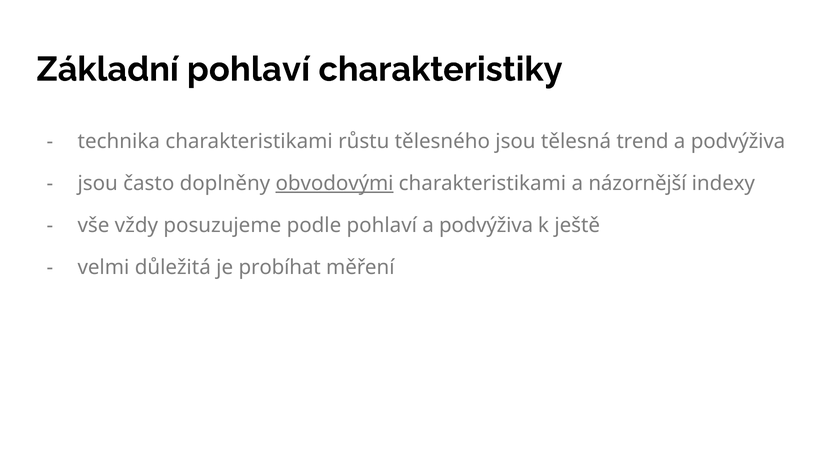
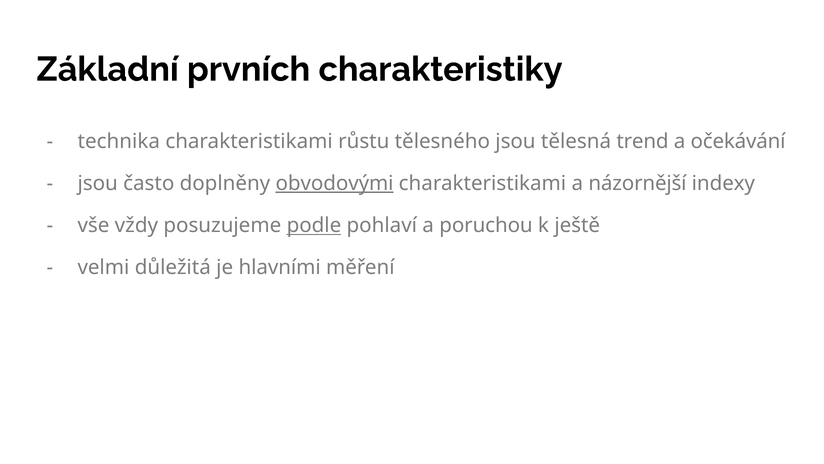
Základní pohlaví: pohlaví -> prvních (249, 69)
podvýživa: podvýživa -> očekávání (738, 141)
podle underline: none -> present (314, 225)
pohlaví a podvýživa: podvýživa -> poruchou (486, 225)
probíhat: probíhat -> hlavními (280, 267)
